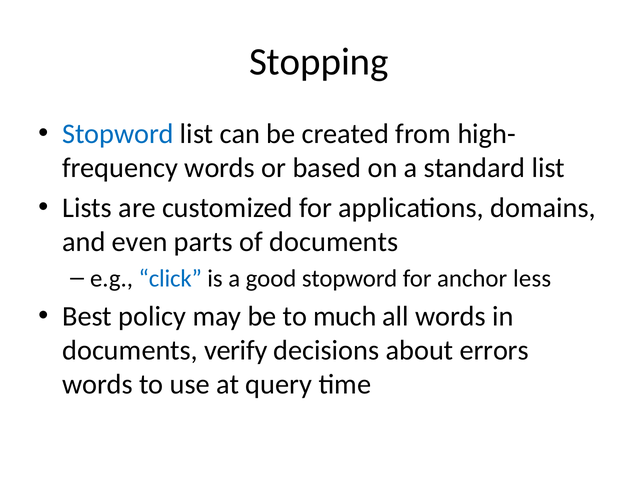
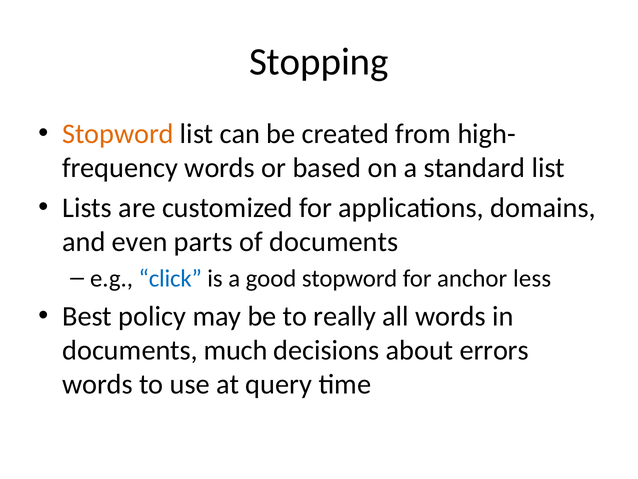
Stopword colour: blue -> orange (118, 134)
much: much -> really (345, 316)
verify: verify -> much (236, 350)
